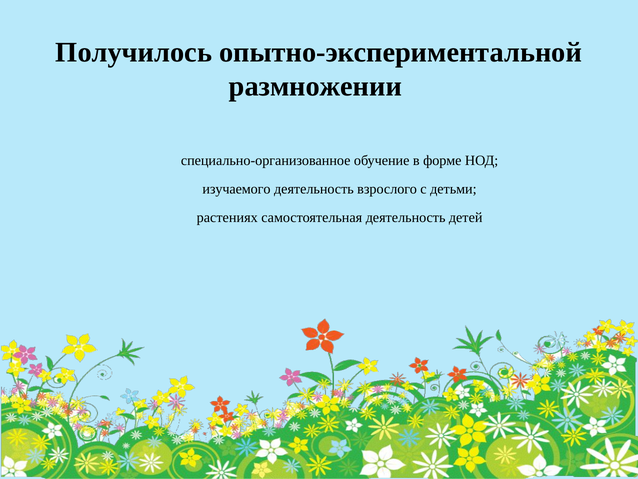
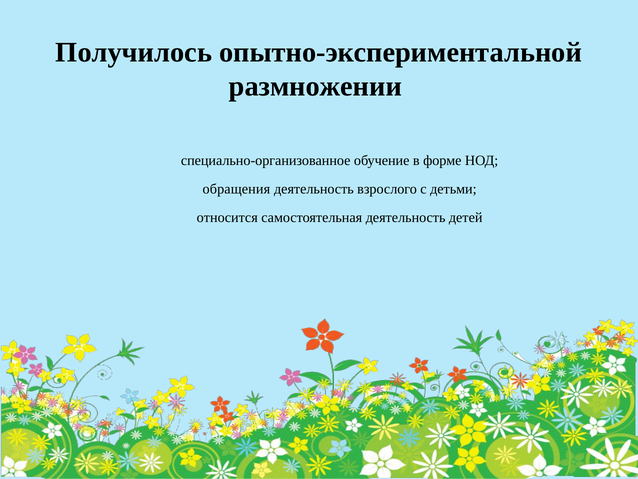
изучаемого: изучаемого -> обращения (236, 189)
растениях: растениях -> относится (227, 217)
